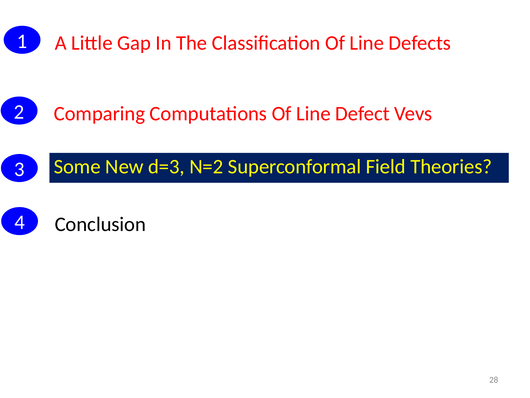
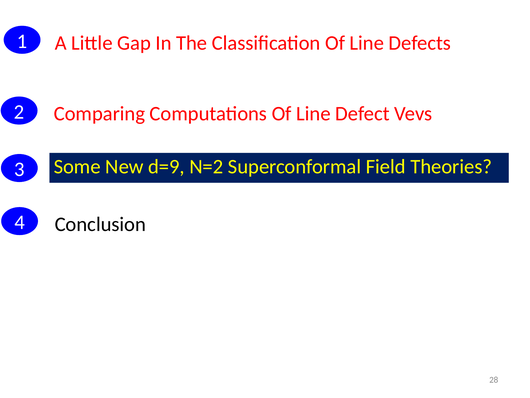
d=3: d=3 -> d=9 (166, 167)
